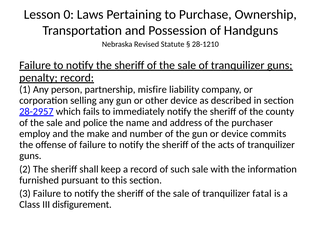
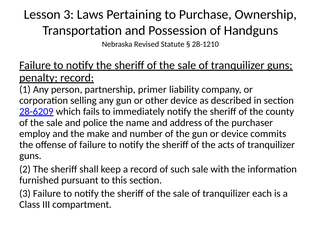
Lesson 0: 0 -> 3 (69, 15)
misfire: misfire -> primer (152, 90)
28-2957: 28-2957 -> 28-6209 (36, 112)
fatal: fatal -> each (262, 194)
disfigurement: disfigurement -> compartment (82, 205)
